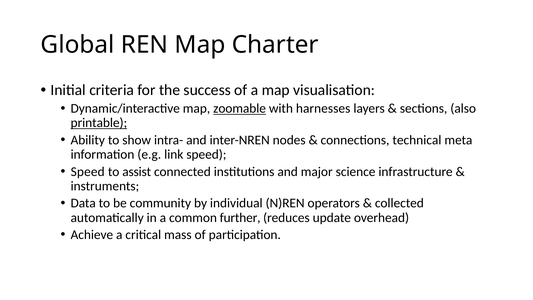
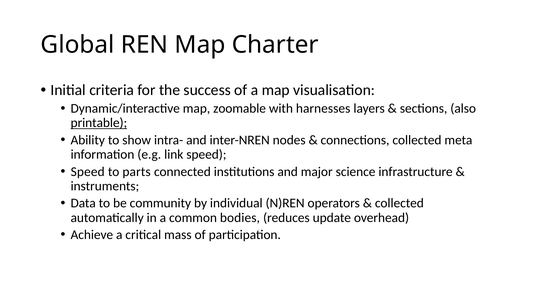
zoomable underline: present -> none (240, 108)
connections technical: technical -> collected (417, 140)
assist: assist -> parts (137, 172)
further: further -> bodies (240, 217)
